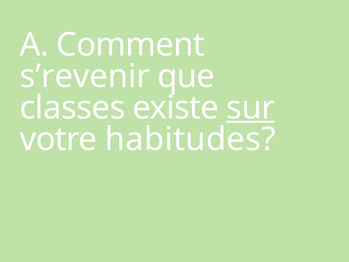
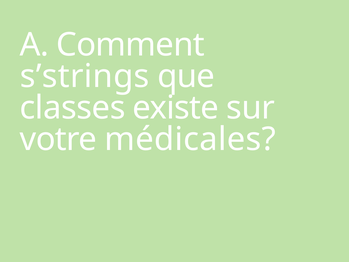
s’revenir: s’revenir -> s’strings (85, 76)
sur underline: present -> none (251, 108)
habitudes: habitudes -> médicales (190, 139)
